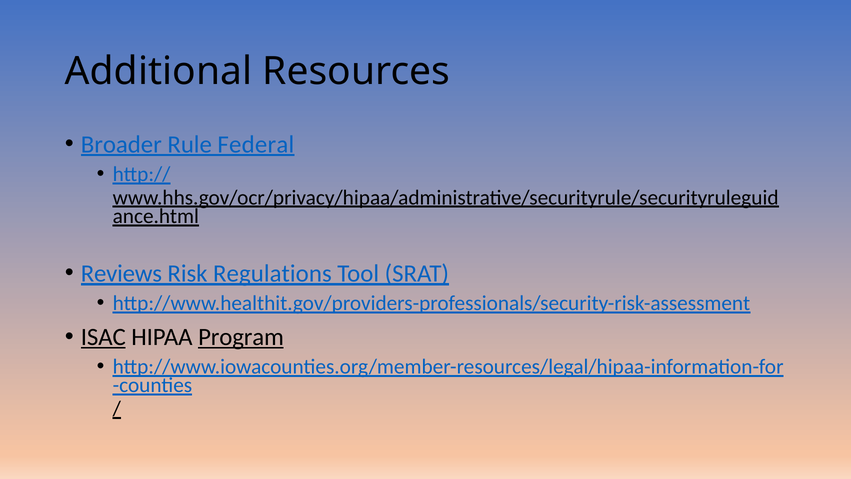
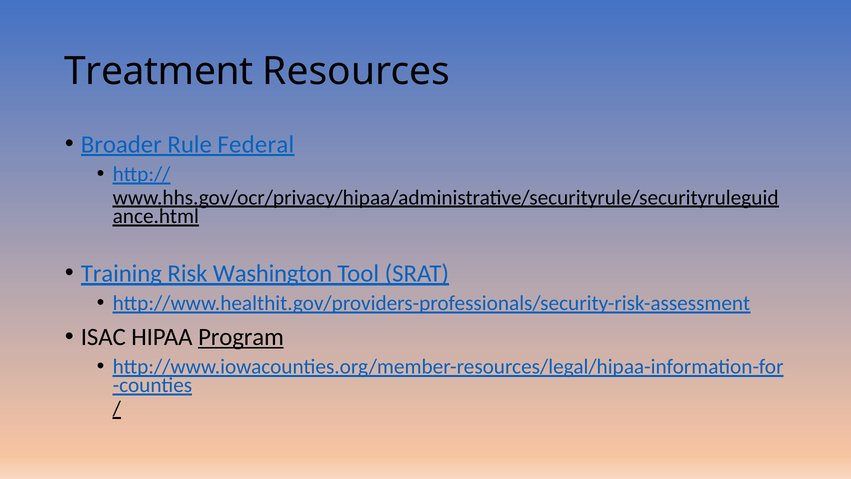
Additional: Additional -> Treatment (159, 71)
Reviews: Reviews -> Training (121, 273)
Regulations: Regulations -> Washington (273, 273)
ISAC underline: present -> none (103, 337)
